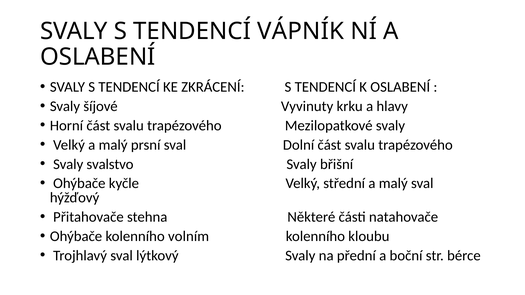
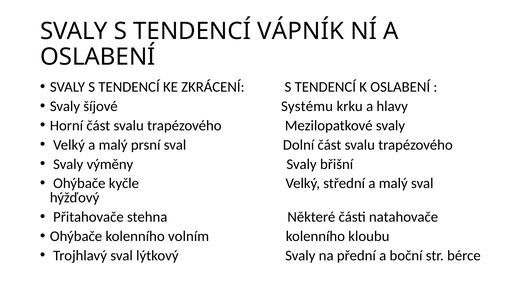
Vyvinuty: Vyvinuty -> Systému (307, 106)
svalstvo: svalstvo -> výměny (110, 164)
